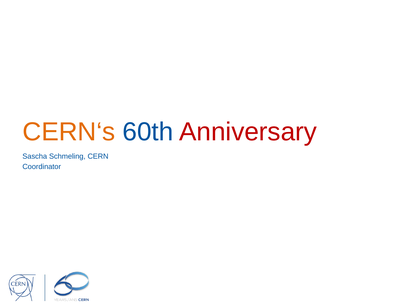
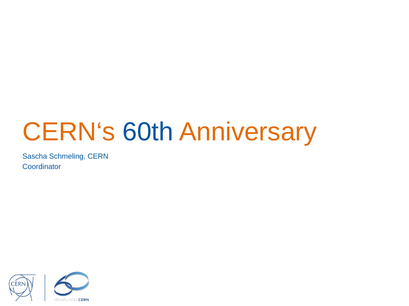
Anniversary colour: red -> orange (248, 132)
